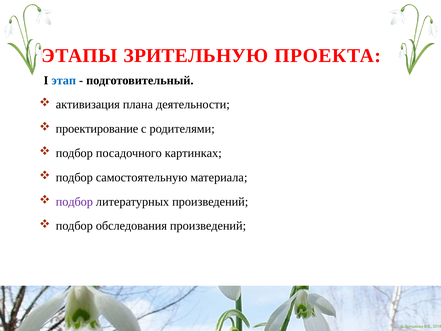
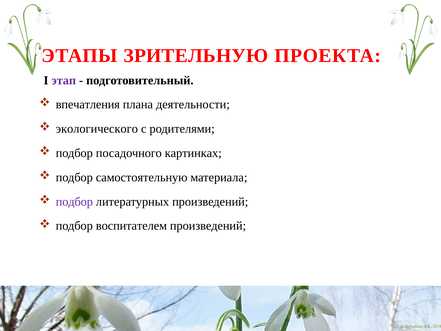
этап colour: blue -> purple (64, 80)
активизация: активизация -> впечатления (88, 105)
проектирование: проектирование -> экологического (97, 129)
обследования: обследования -> воспитателем (131, 226)
